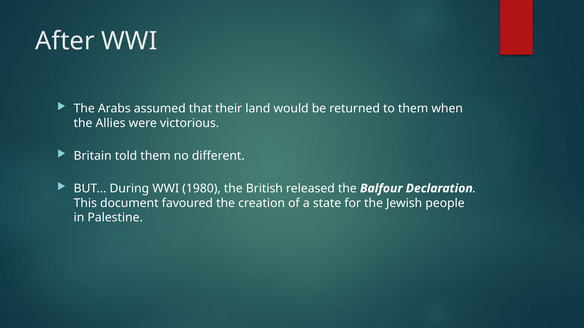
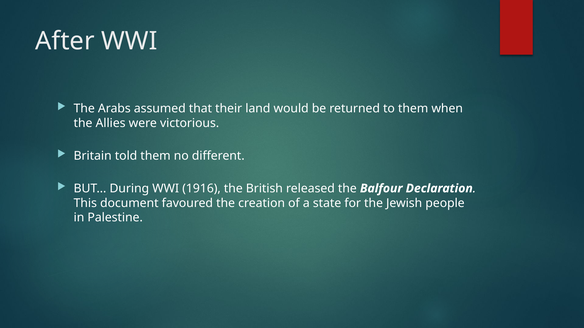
1980: 1980 -> 1916 (202, 189)
